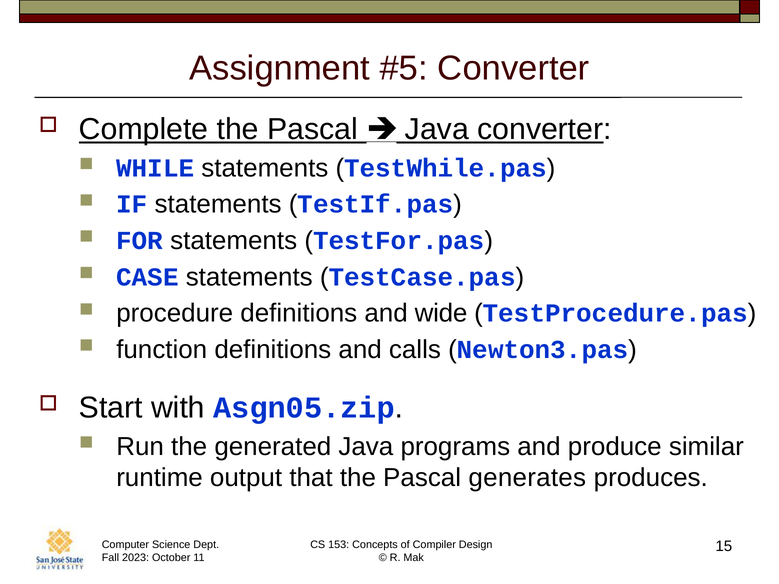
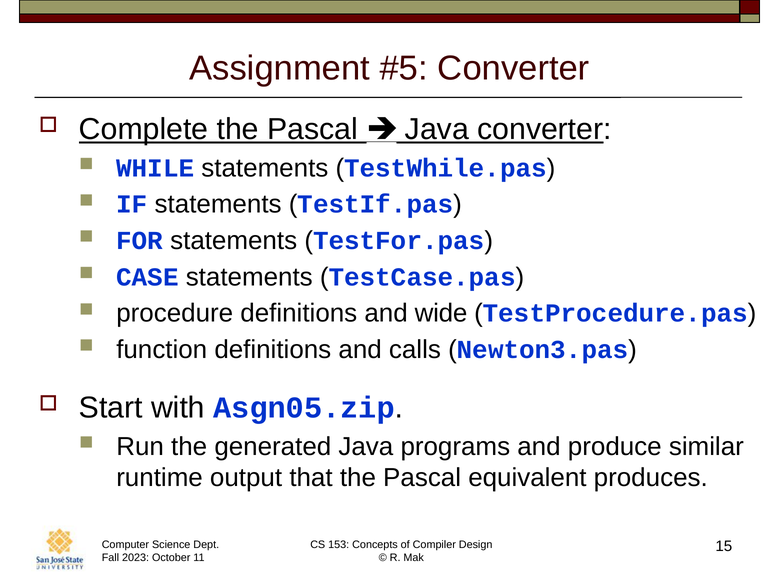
generates: generates -> equivalent (527, 478)
